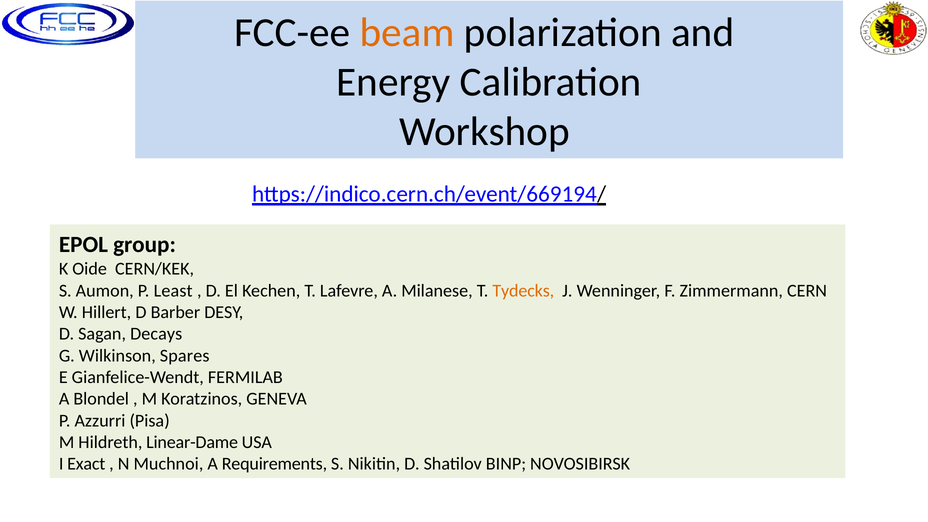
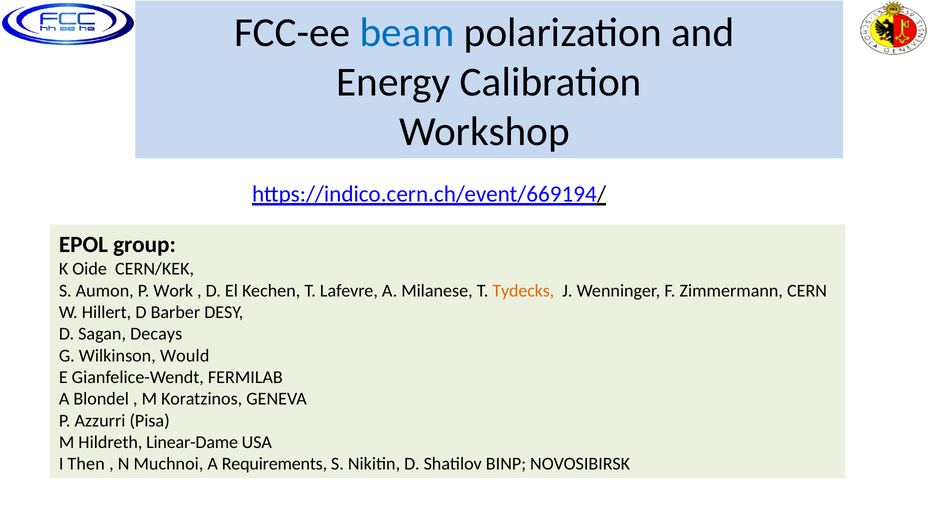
beam colour: orange -> blue (407, 33)
Least: Least -> Work (173, 291)
Spares: Spares -> Would (185, 356)
Exact: Exact -> Then (86, 464)
